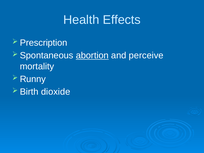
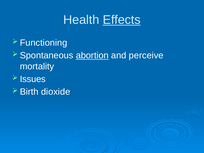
Effects underline: none -> present (122, 20)
Prescription: Prescription -> Functioning (44, 43)
Runny: Runny -> Issues (33, 79)
